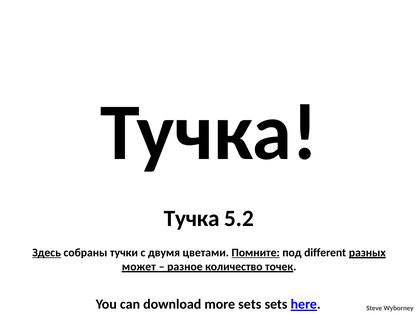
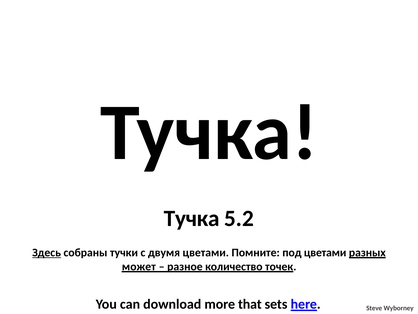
Помните underline: present -> none (256, 252)
под different: different -> цветами (325, 252)
more sets: sets -> that (250, 304)
